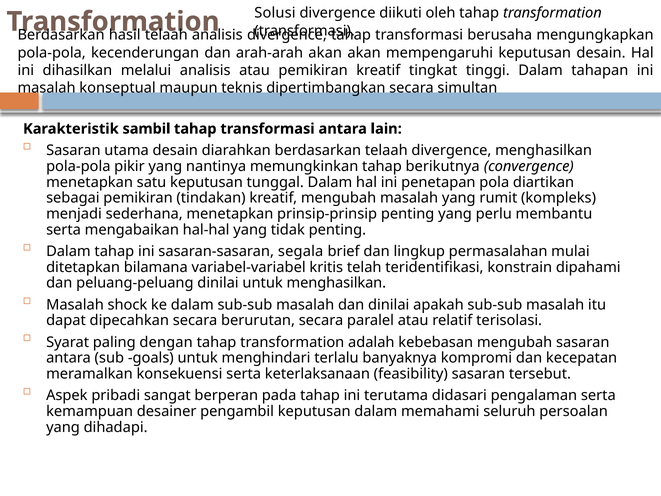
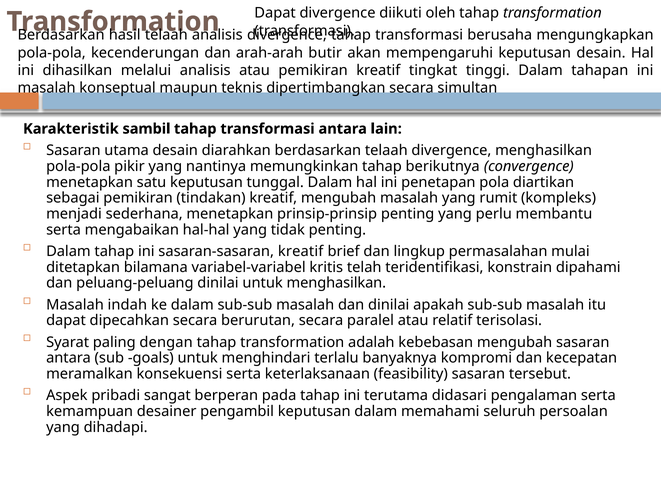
Solusi: Solusi -> Dapat (275, 13)
arah-arah akan: akan -> butir (325, 53)
sasaran-sasaran segala: segala -> kreatif (301, 251)
shock: shock -> indah (127, 305)
